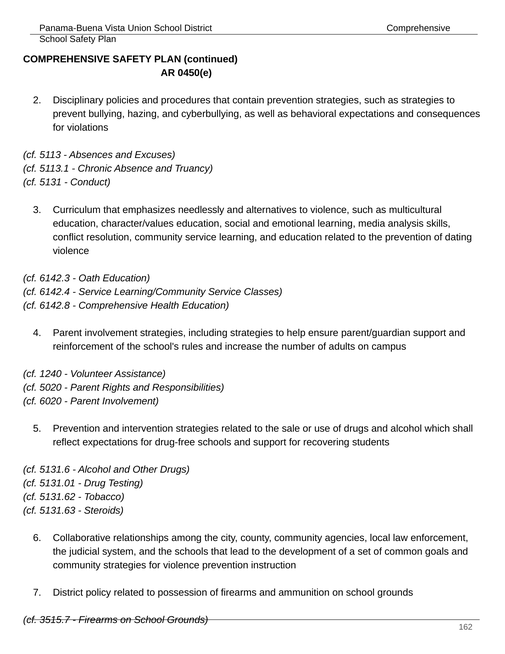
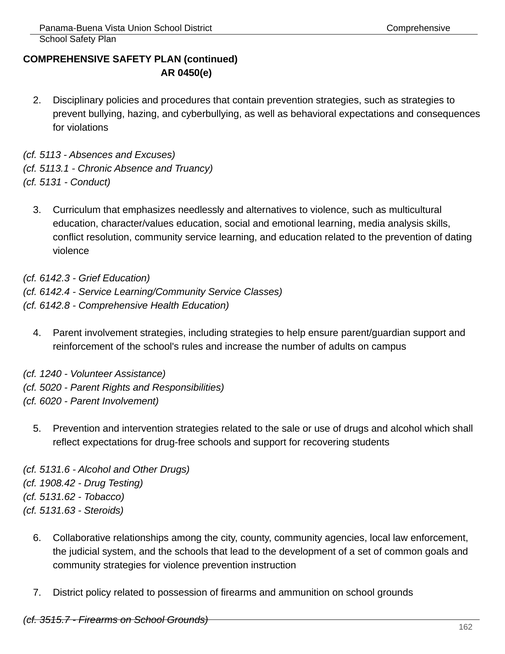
Oath: Oath -> Grief (89, 278)
5131.01: 5131.01 -> 1908.42 (57, 483)
